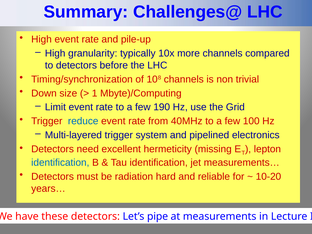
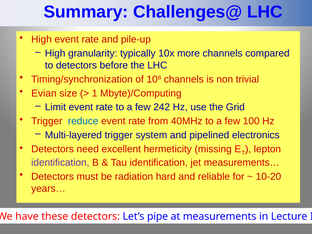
Down: Down -> Evian (44, 93)
190: 190 -> 242 (162, 107)
identification colour: blue -> purple (60, 163)
